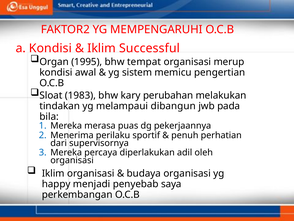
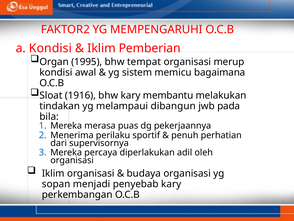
Successful: Successful -> Pemberian (150, 48)
pengertian: pengertian -> bagaimana (220, 72)
1983: 1983 -> 1916 (80, 95)
perubahan: perubahan -> membantu (168, 95)
happy: happy -> sopan (56, 184)
penyebab saya: saya -> kary (171, 184)
